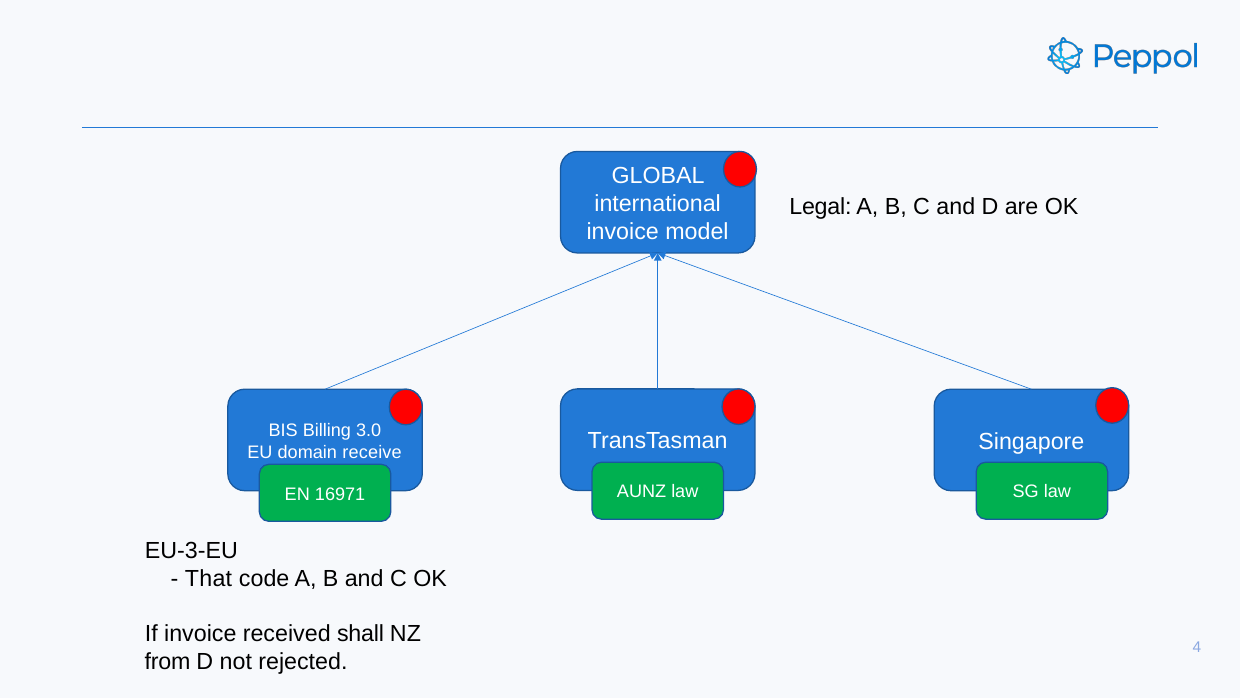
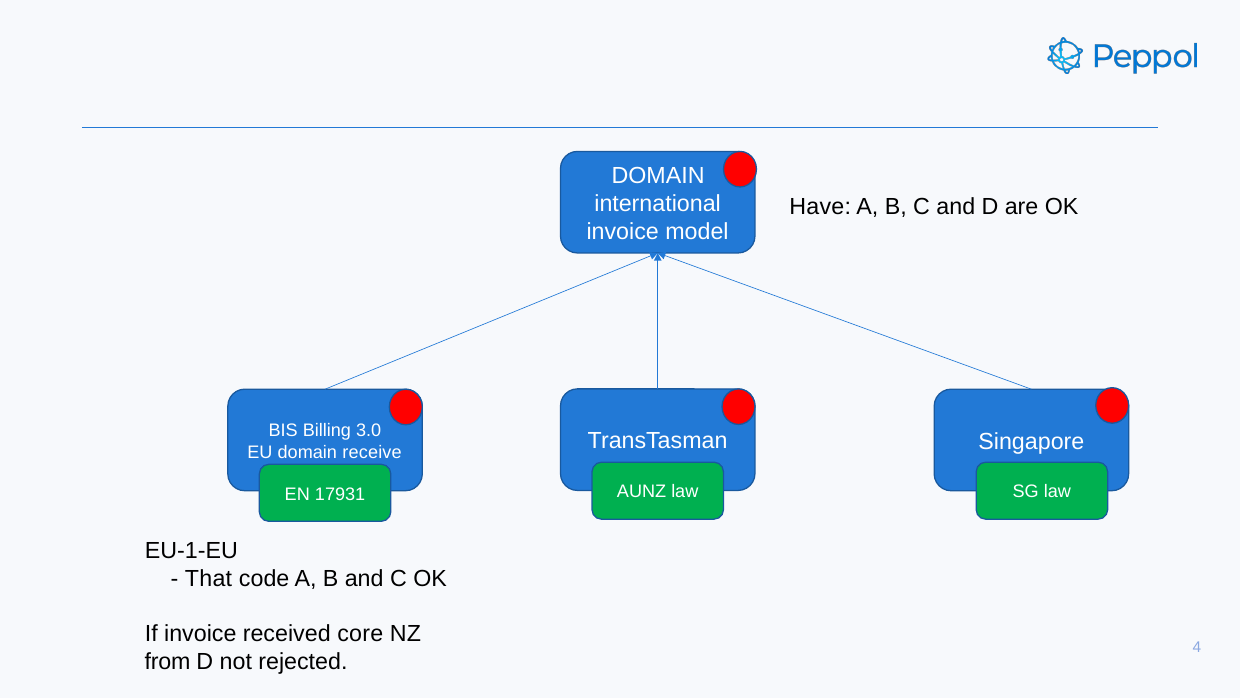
GLOBAL: GLOBAL -> DOMAIN (658, 176)
Legal: Legal -> Have (820, 207)
16971: 16971 -> 17931 (340, 494)
EU-3-EU: EU-3-EU -> EU-1-EU (191, 550)
shall: shall -> core (360, 634)
